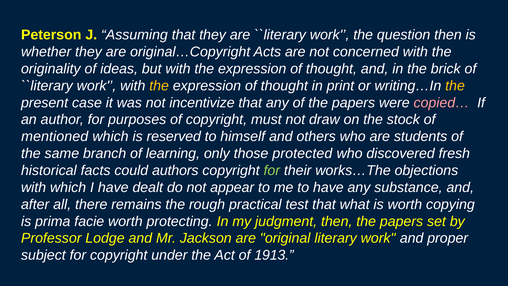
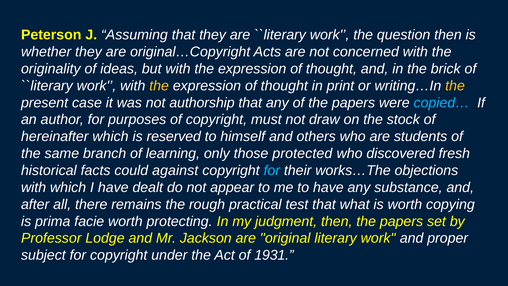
incentivize: incentivize -> authorship (202, 103)
copied… colour: pink -> light blue (441, 103)
mentioned: mentioned -> hereinafter (55, 136)
authors: authors -> against (175, 170)
for colour: light green -> light blue (272, 170)
1913: 1913 -> 1931 (274, 255)
